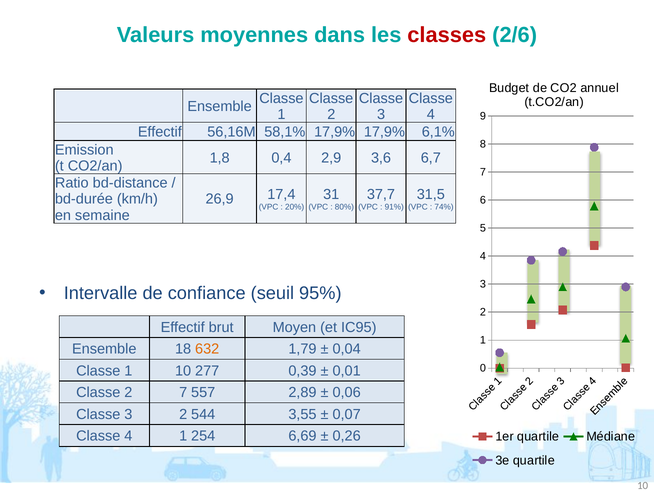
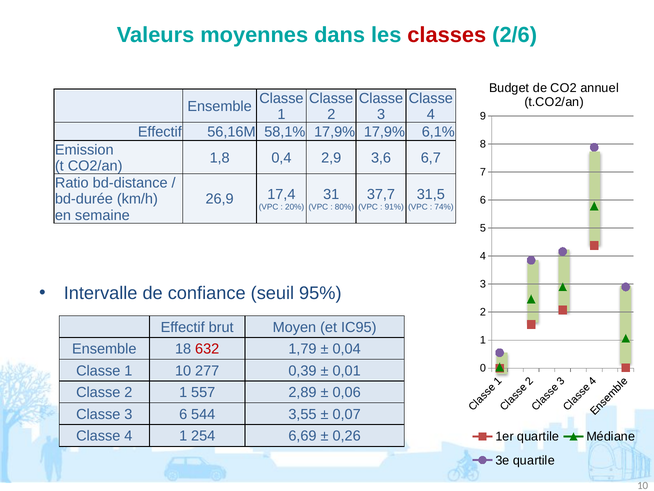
632 colour: orange -> red (207, 349)
2 7: 7 -> 1 (183, 392)
3 2: 2 -> 6 (183, 414)
